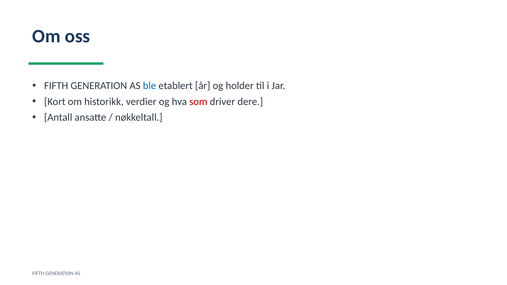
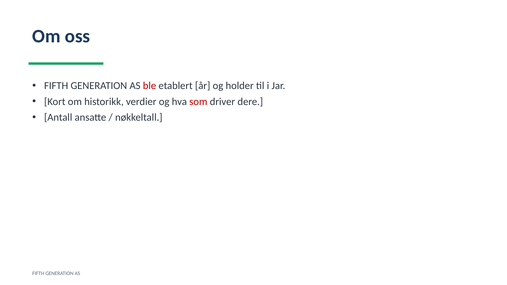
ble colour: blue -> red (149, 86)
